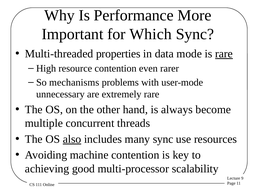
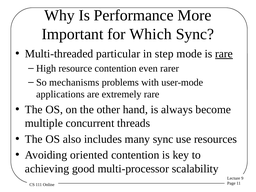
properties: properties -> particular (118, 54)
data: data -> step (164, 54)
unnecessary: unnecessary -> applications (60, 94)
also underline: present -> none (72, 139)
machine: machine -> oriented (89, 155)
